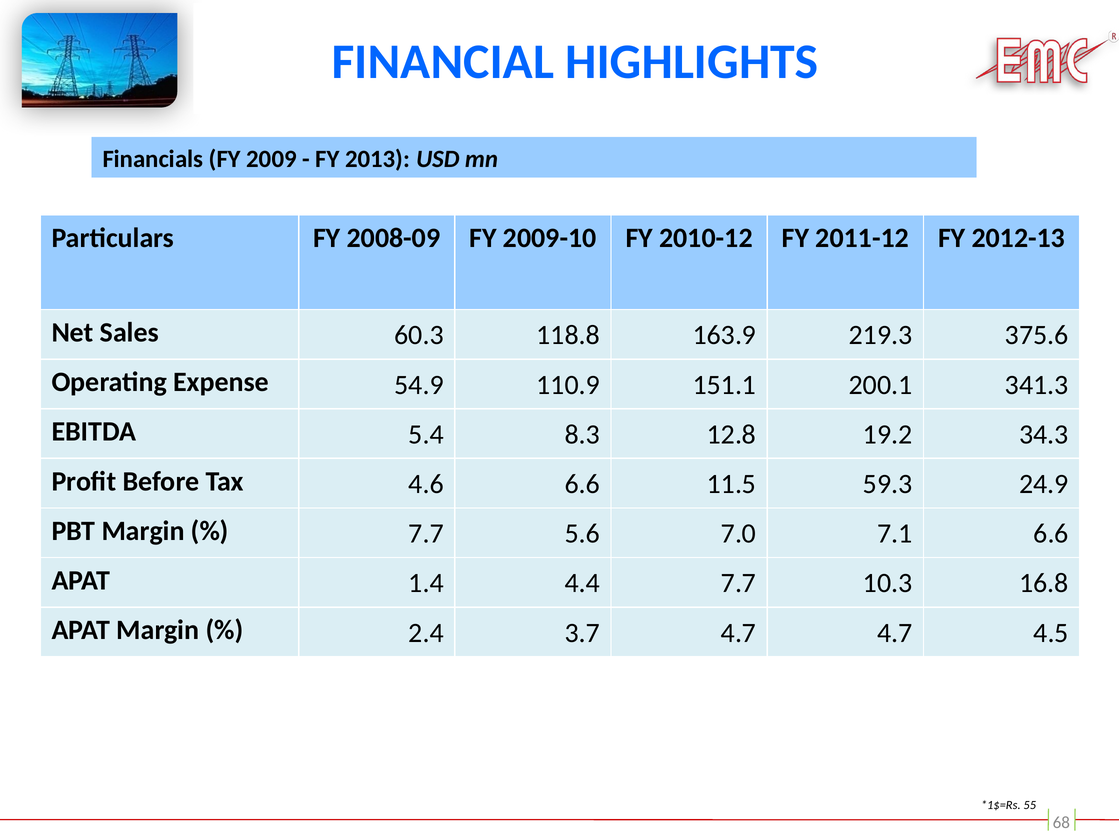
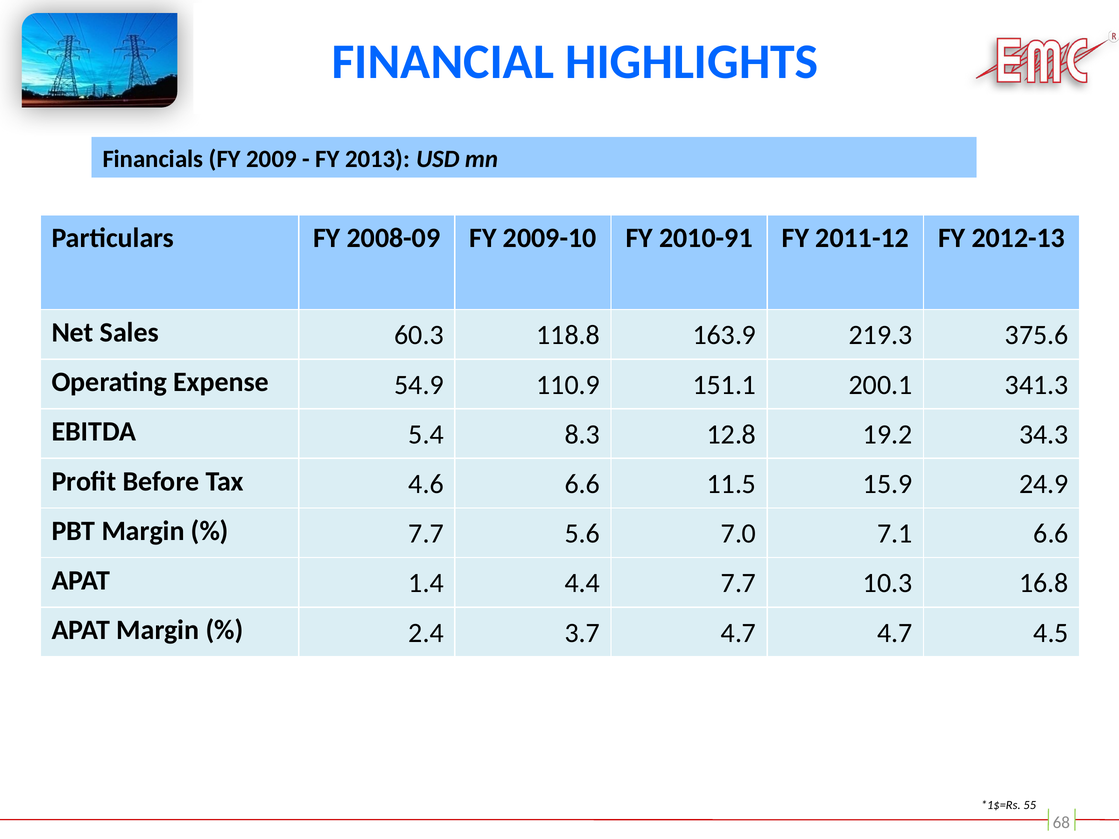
2010-12: 2010-12 -> 2010-91 (706, 238)
59.3: 59.3 -> 15.9 (888, 484)
